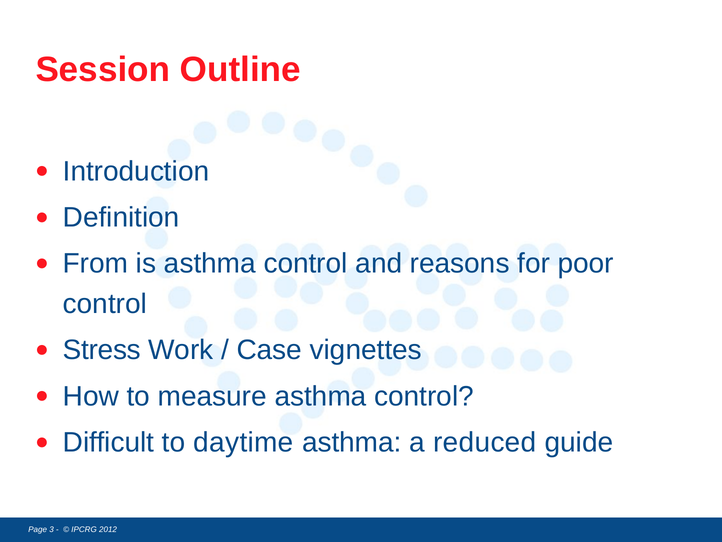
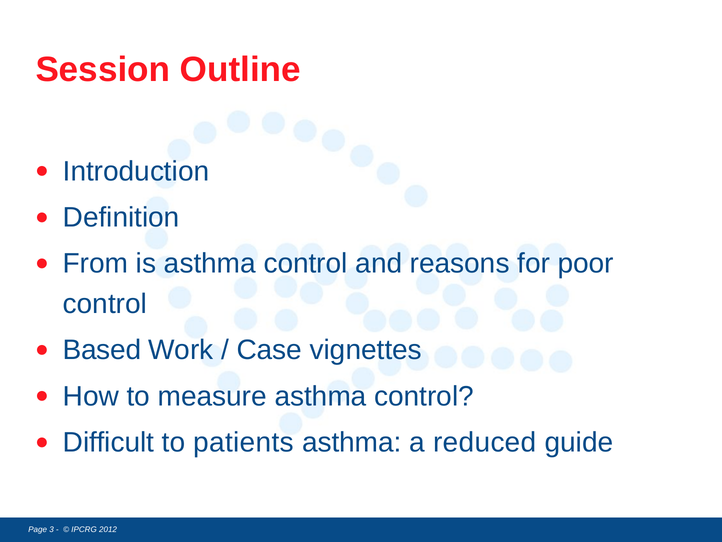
Stress: Stress -> Based (102, 350)
daytime: daytime -> patients (243, 442)
